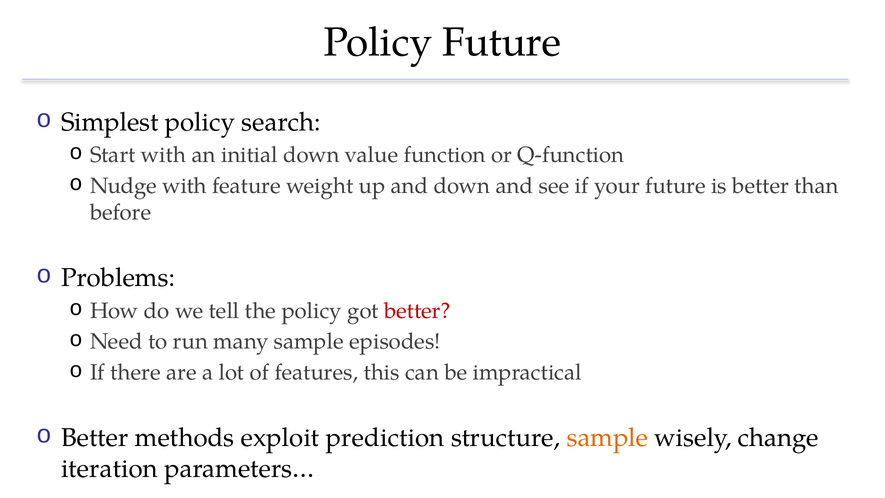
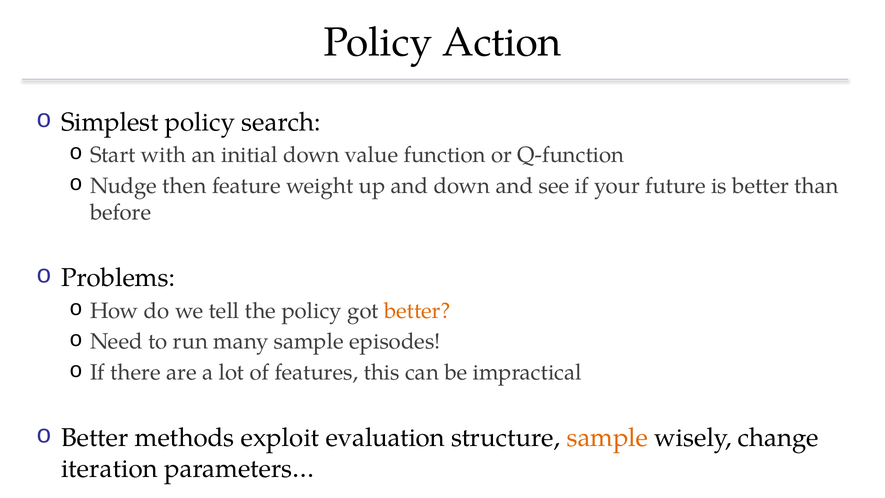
Policy Future: Future -> Action (502, 42)
Nudge with: with -> then (184, 186)
better colour: red -> orange (417, 311)
prediction: prediction -> evaluation (385, 438)
